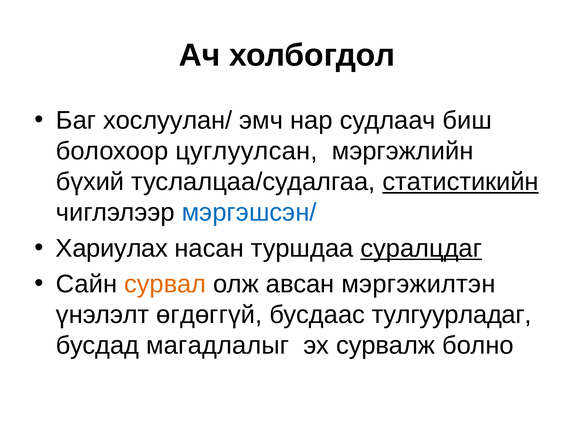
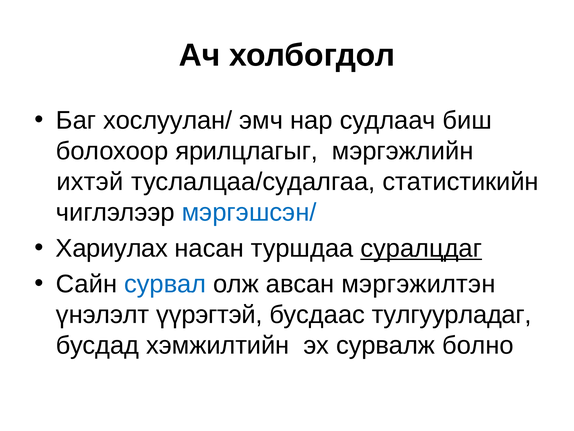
цуглуулсан: цуглуулсан -> ярилцлагыг (247, 151)
бүхий: бүхий -> ихтэй (90, 182)
статистикийн underline: present -> none (461, 182)
сурвал colour: orange -> blue (165, 284)
өгдөггүй: өгдөггүй -> үүрэгтэй (210, 314)
магадлалыг: магадлалыг -> хэмжилтийн (218, 345)
